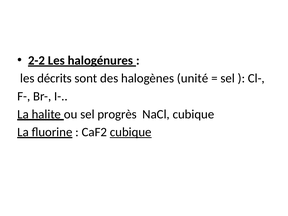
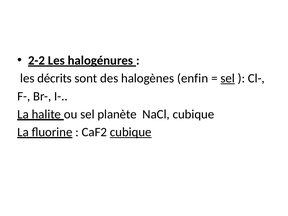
unité: unité -> enfin (193, 78)
sel underline: none -> present (228, 78)
progrès: progrès -> planète (117, 114)
